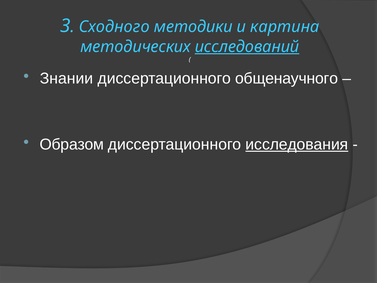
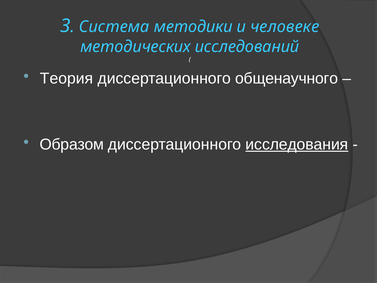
Сходного: Сходного -> Система (114, 27)
картина: картина -> человеке (285, 27)
исследований underline: present -> none (247, 47)
Знании: Знании -> Теория (67, 78)
